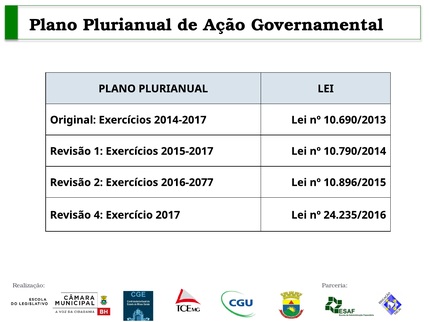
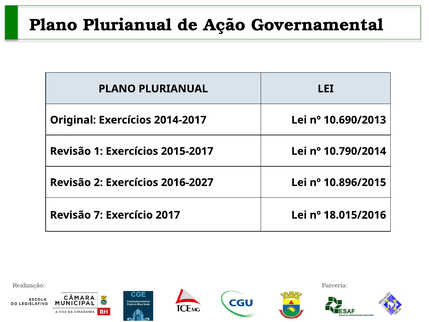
2016-2077: 2016-2077 -> 2016-2027 (187, 182)
4: 4 -> 7 (98, 215)
24.235/2016: 24.235/2016 -> 18.015/2016 (355, 215)
